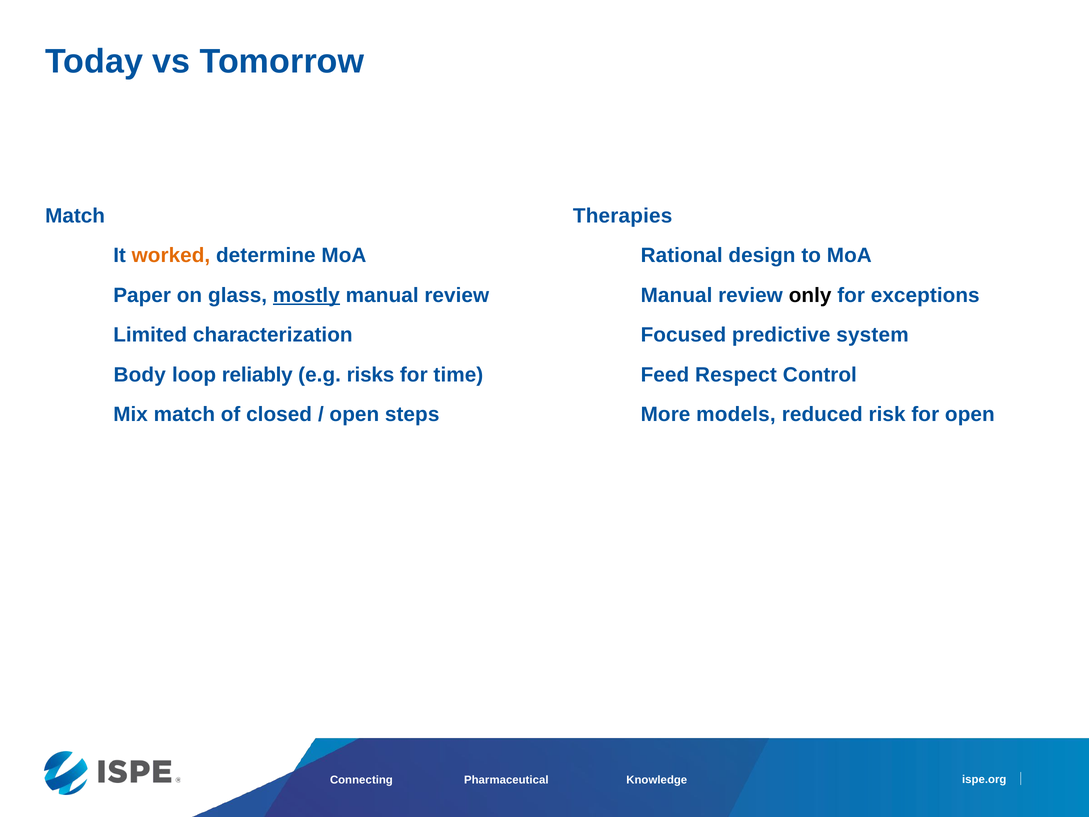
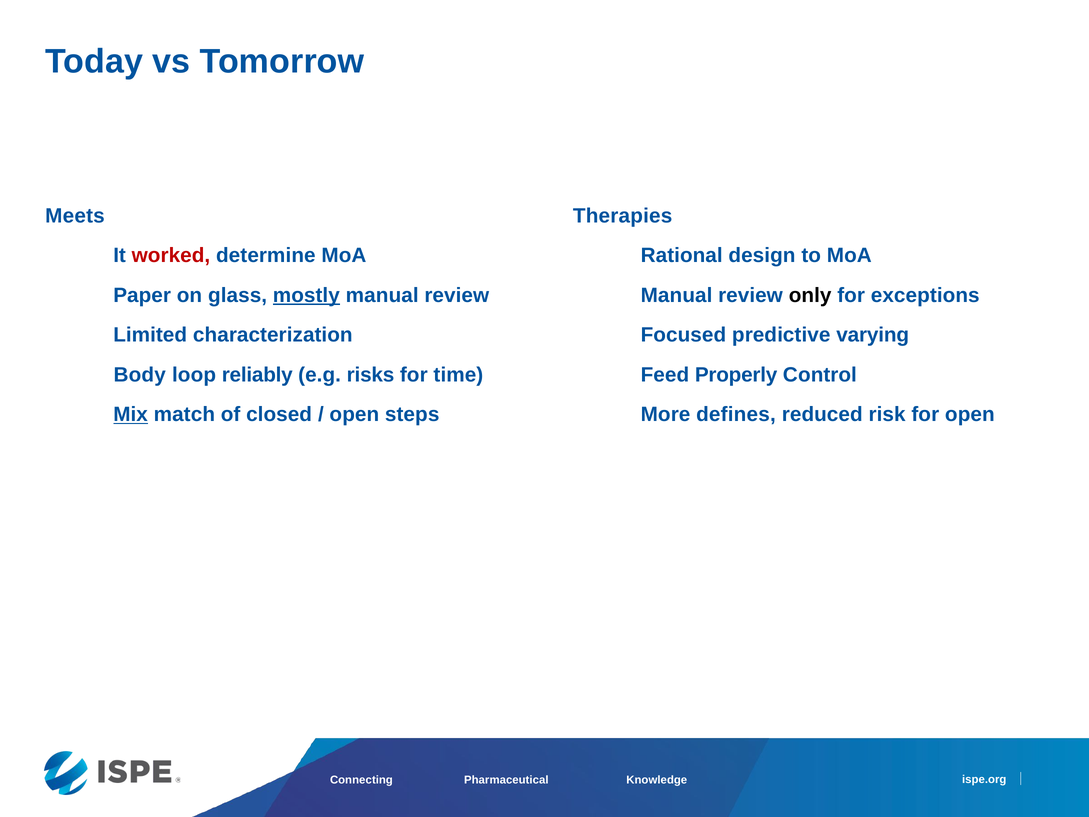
Match: Match -> Meets (75, 216)
worked colour: orange -> red (171, 256)
system: system -> varying (873, 335)
Respect: Respect -> Properly (736, 375)
Mix underline: none -> present (131, 414)
models: models -> defines (736, 414)
